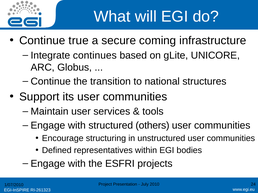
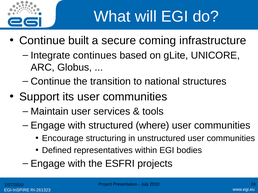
true: true -> built (79, 41)
others: others -> where (152, 126)
